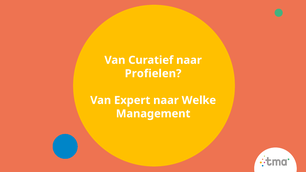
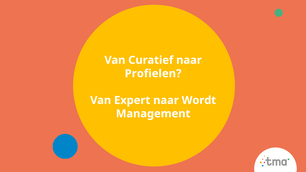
Welke: Welke -> Wordt (199, 100)
